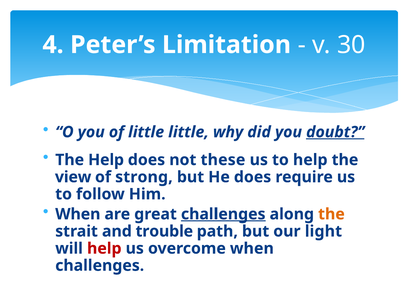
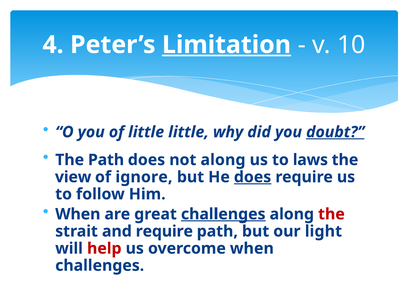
Limitation underline: none -> present (226, 45)
30: 30 -> 10 (351, 45)
The Help: Help -> Path (106, 160)
not these: these -> along (223, 160)
to help: help -> laws (310, 160)
strong: strong -> ignore (144, 177)
does underline: none -> present (253, 177)
the colour: orange -> red (331, 214)
and trouble: trouble -> require (164, 231)
